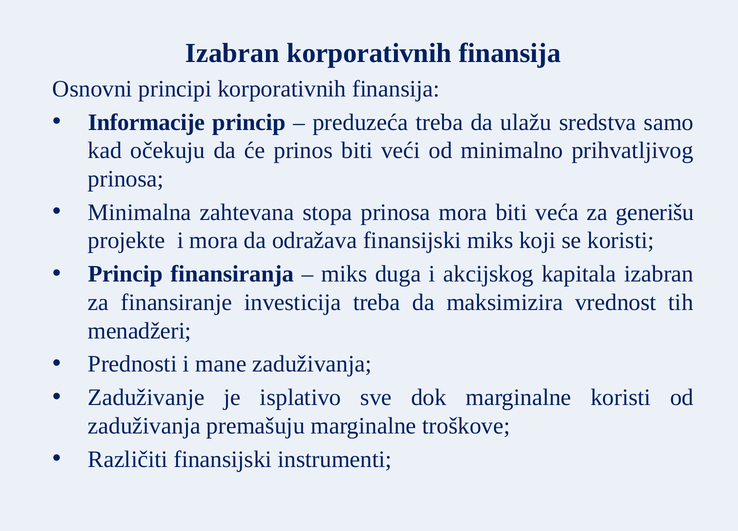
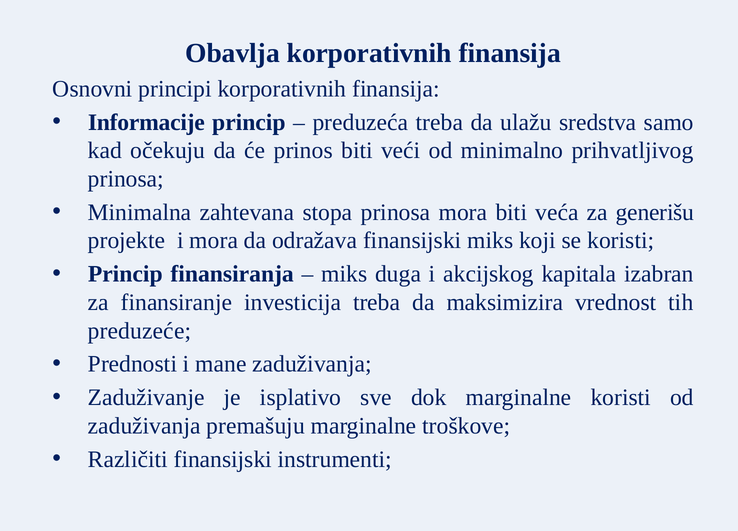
Izabran: Izabran -> Obavlja (233, 53)
menadžeri: menadžeri -> preduzeće (140, 331)
